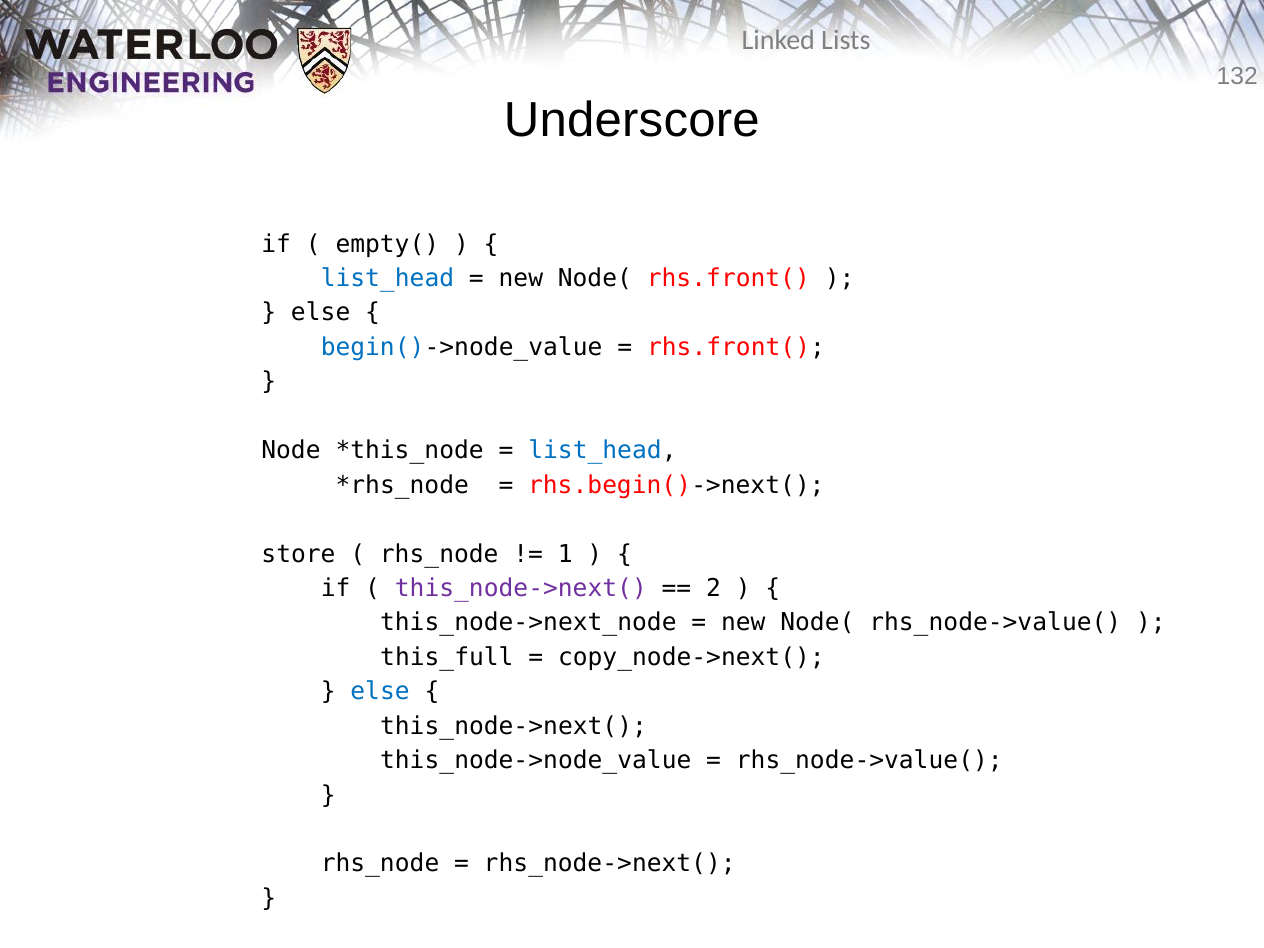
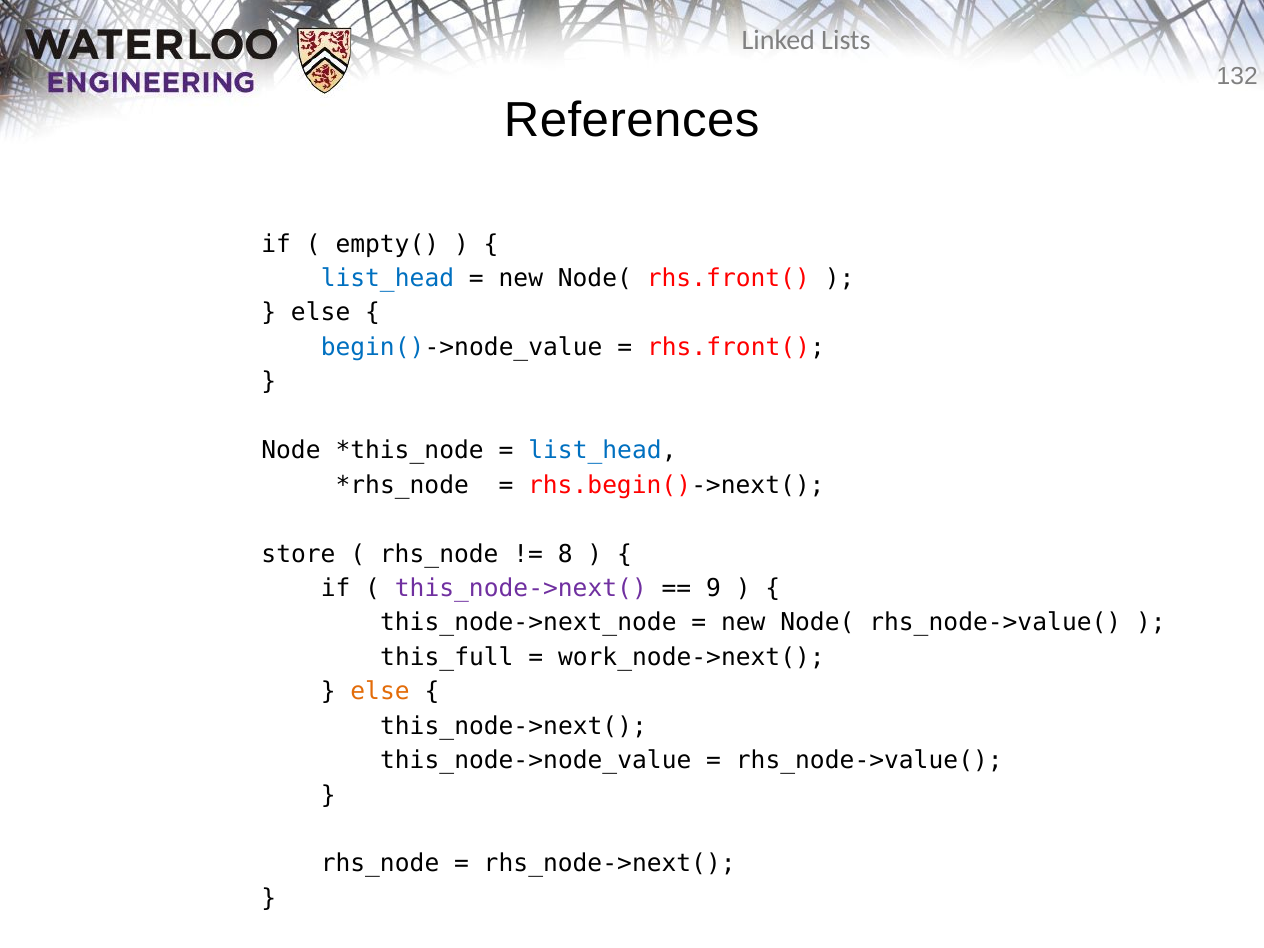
Underscore: Underscore -> References (632, 120)
1: 1 -> 8 (565, 554)
2: 2 -> 9 (714, 588)
copy_node->next(: copy_node->next( -> work_node->next( (691, 657)
else colour: blue -> orange (380, 692)
